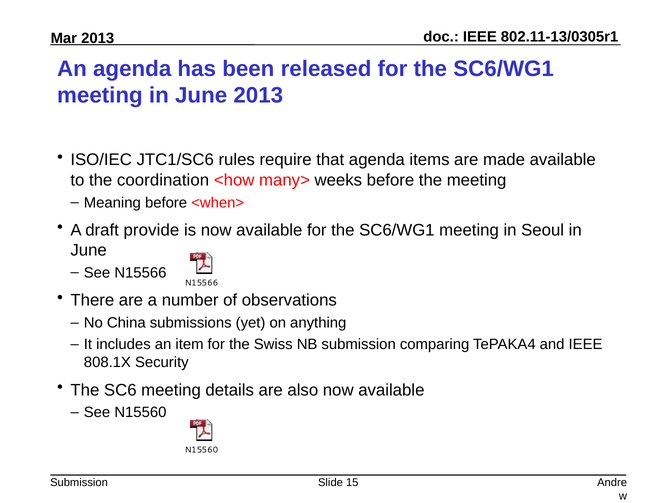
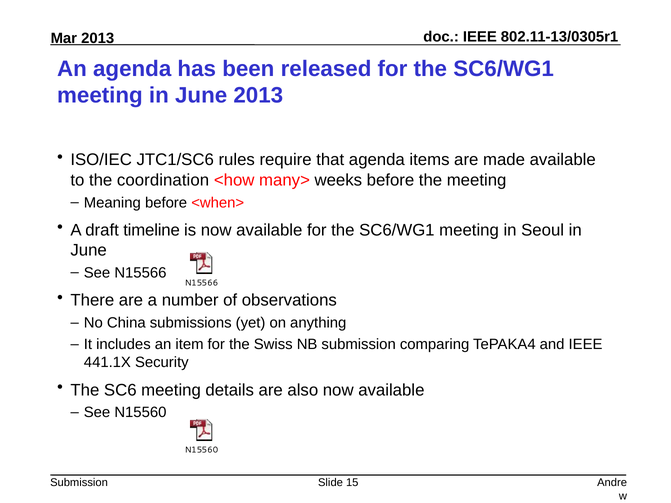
provide: provide -> timeline (152, 230)
808.1X: 808.1X -> 441.1X (107, 363)
